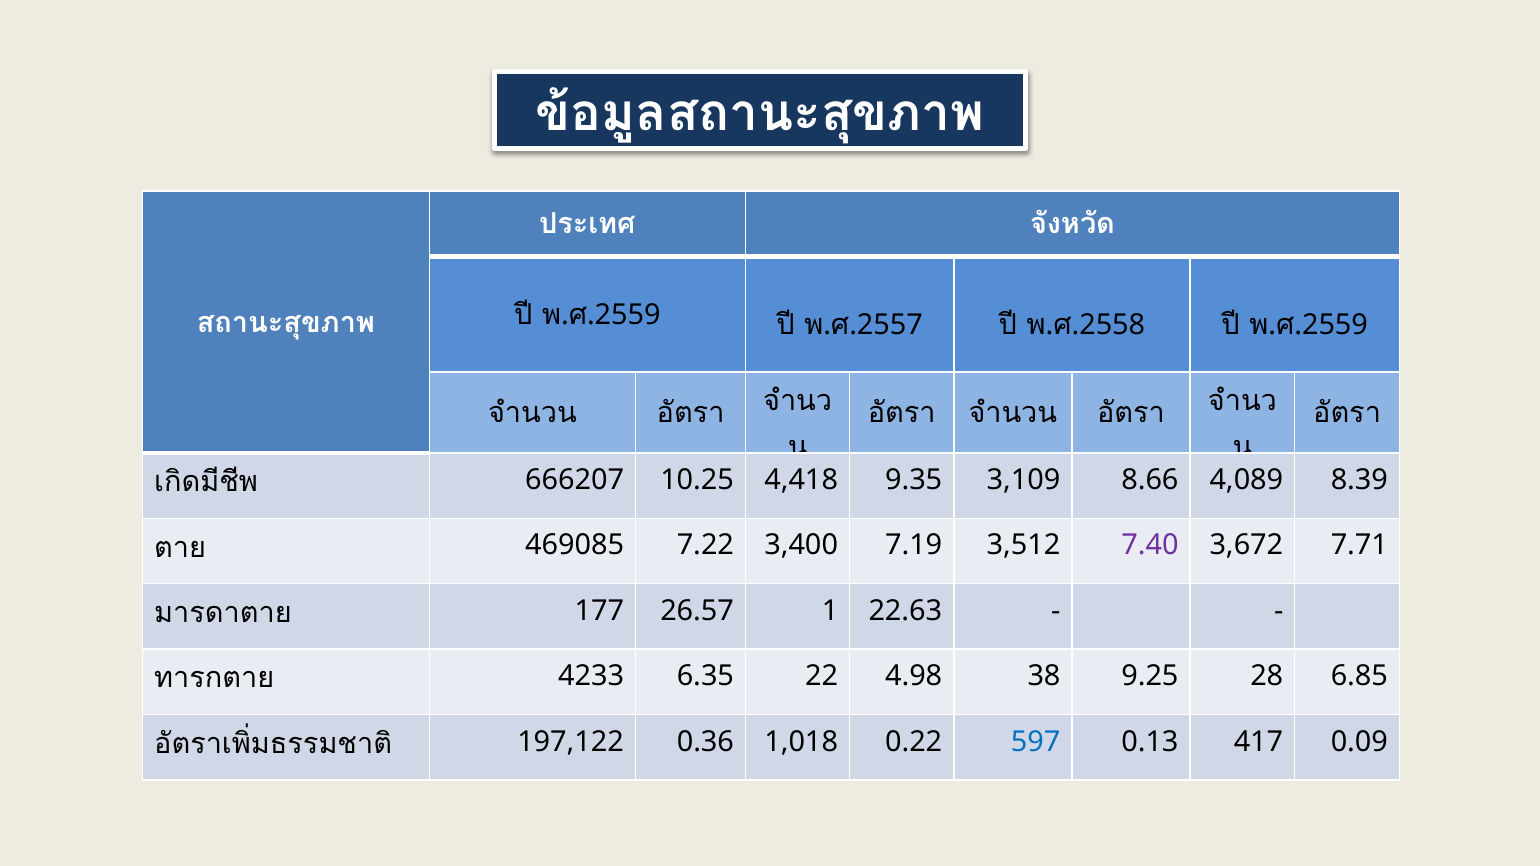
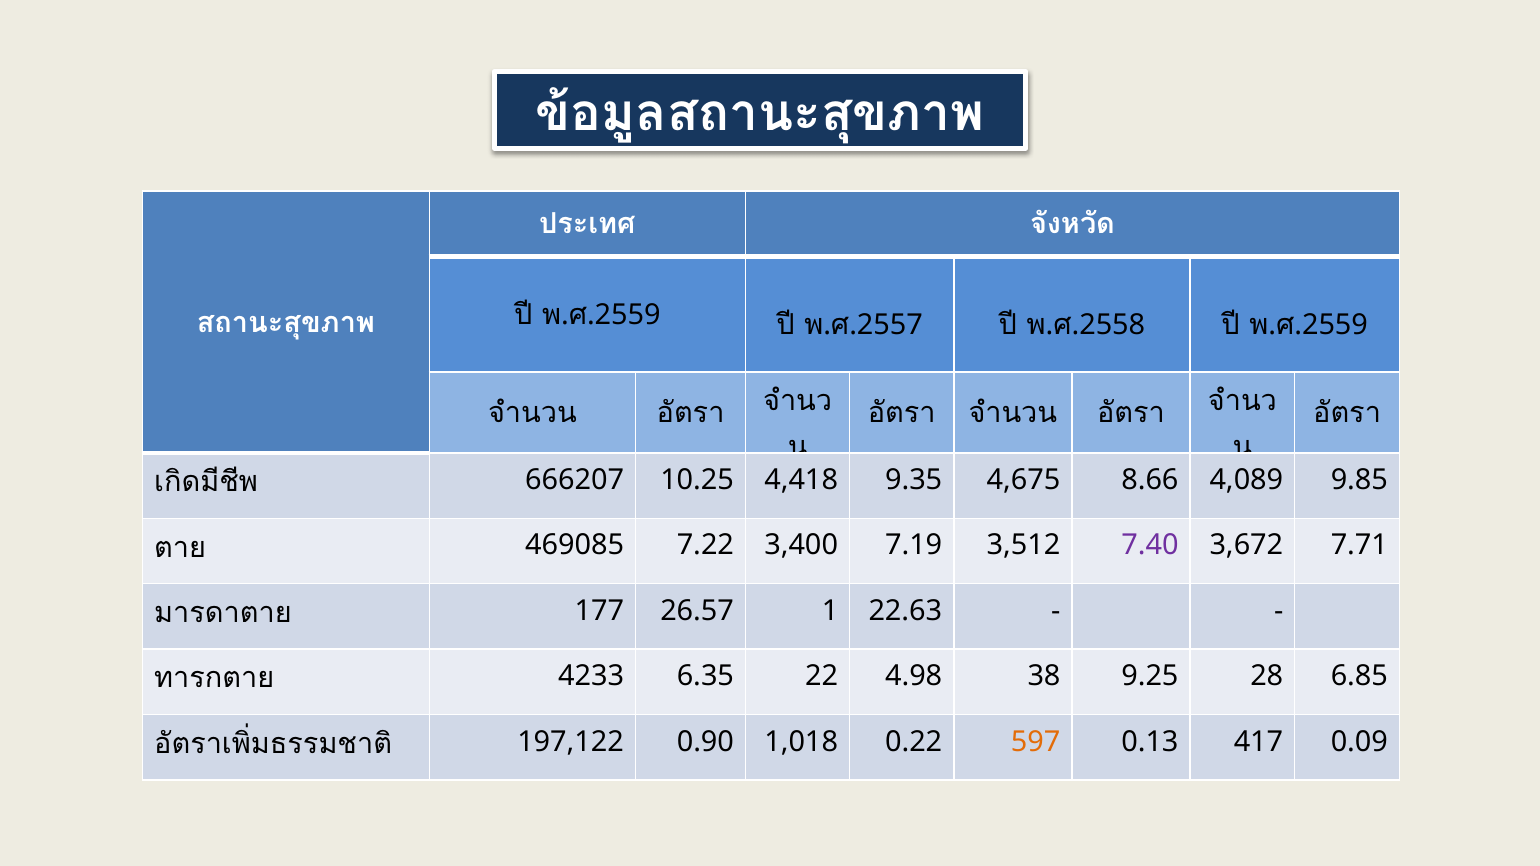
3,109: 3,109 -> 4,675 (1024, 480)
8.39: 8.39 -> 9.85 (1359, 480)
0.36: 0.36 -> 0.90 (705, 742)
597 colour: blue -> orange (1036, 742)
